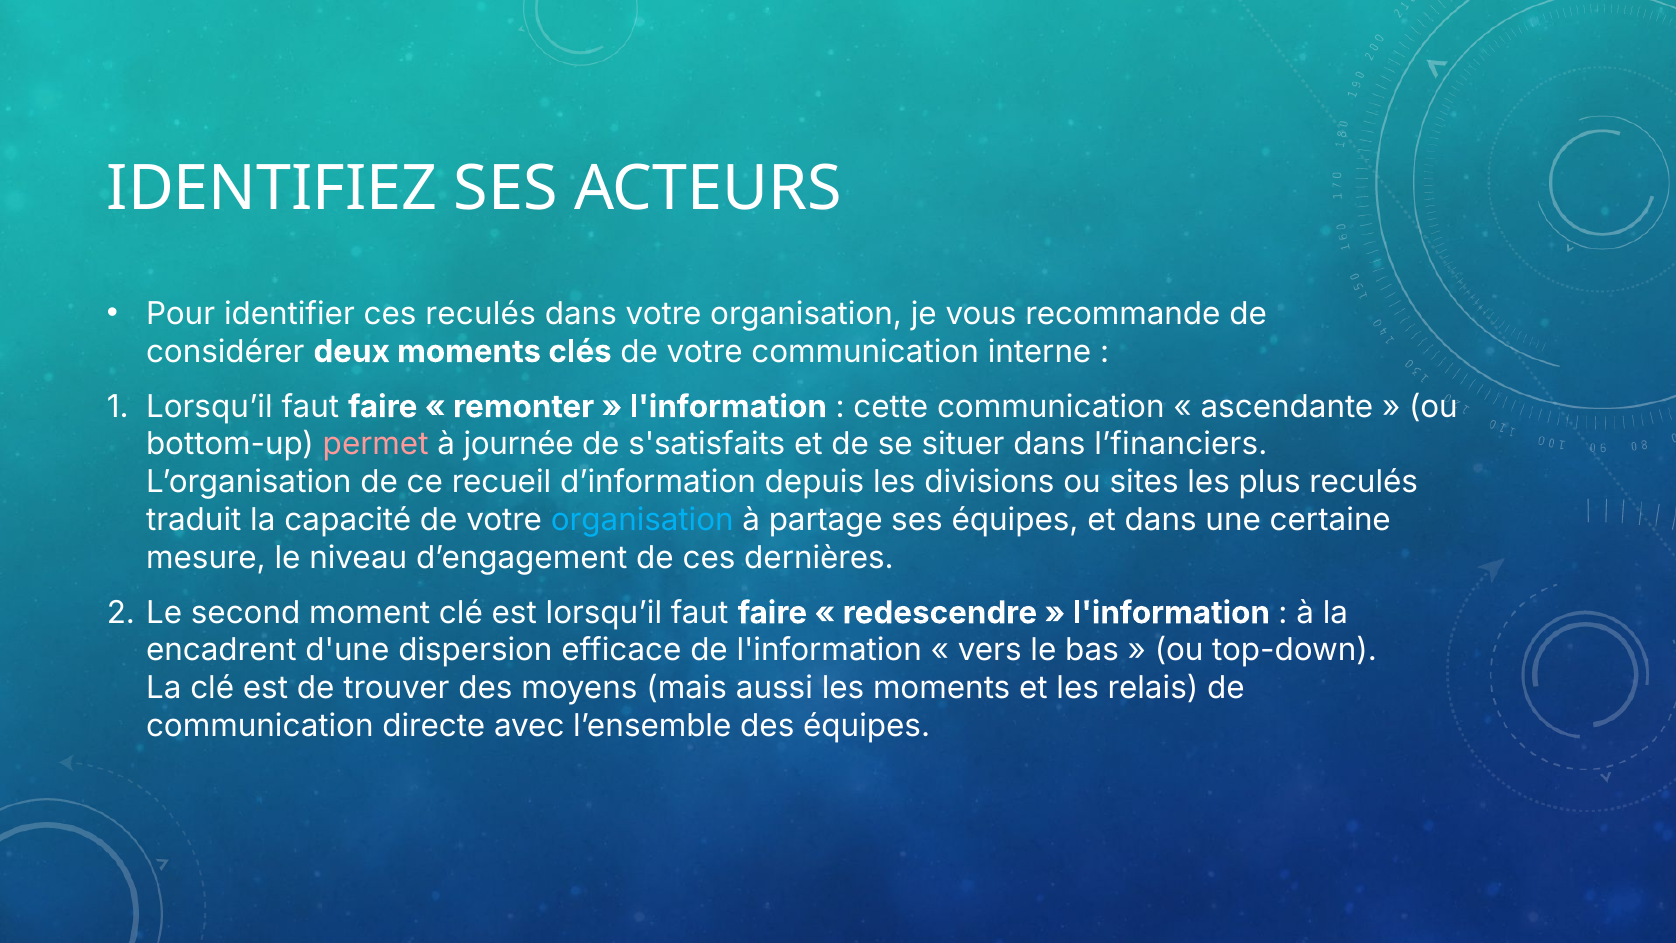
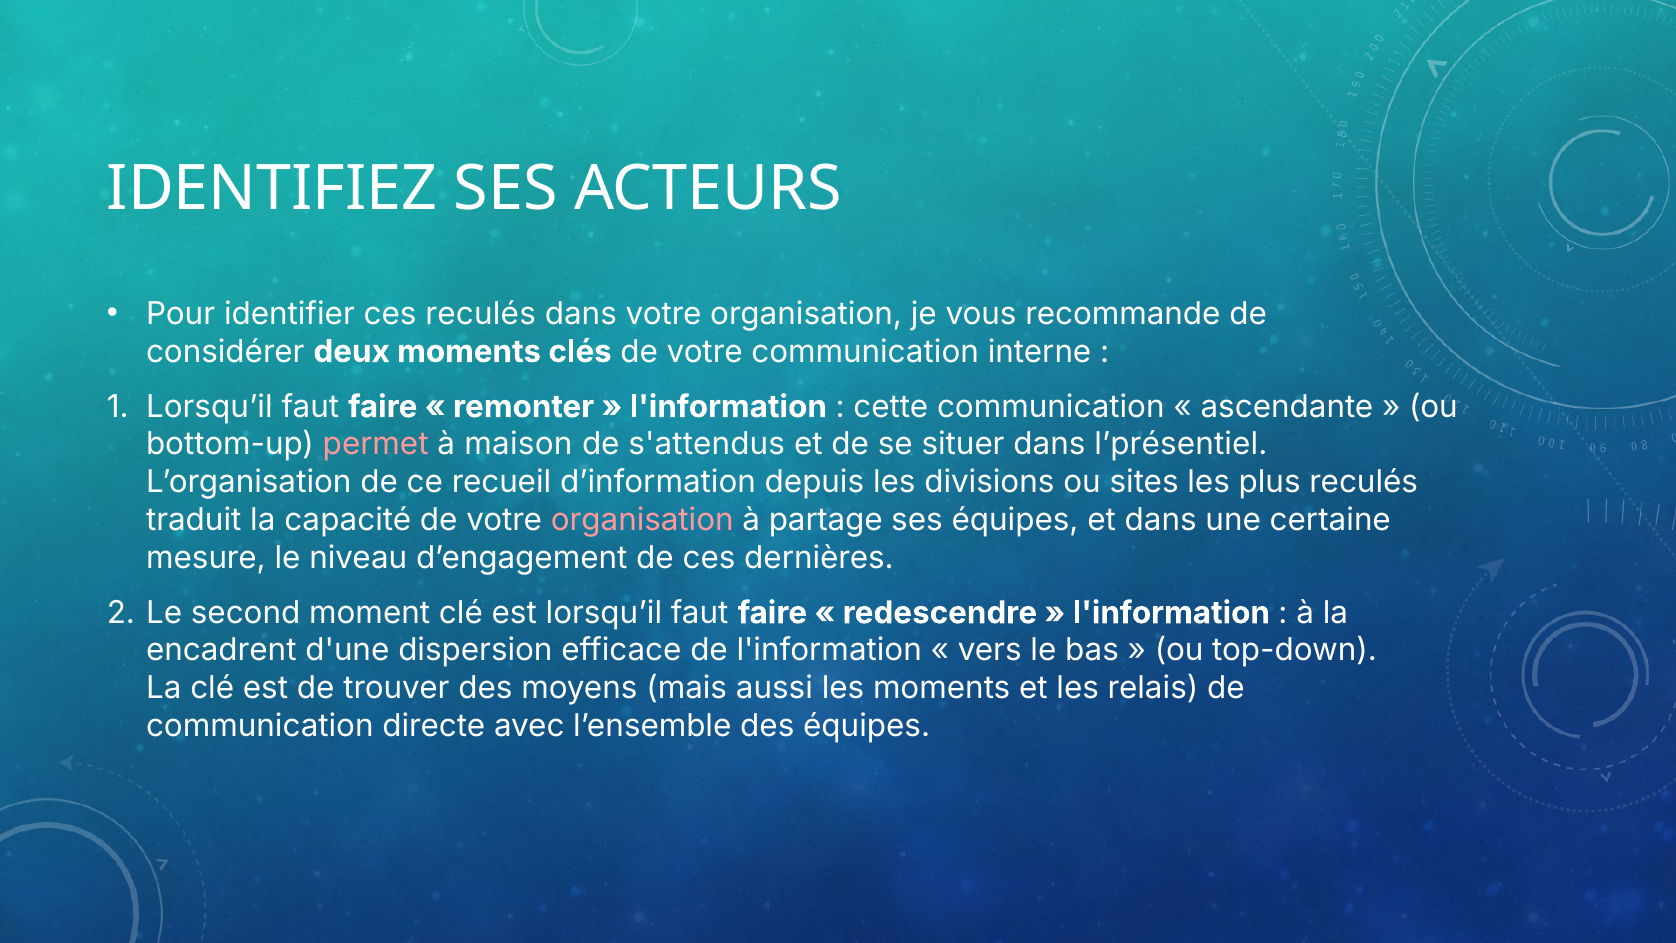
journée: journée -> maison (518, 444)
s'satisfaits: s'satisfaits -> s'attendus (707, 444)
l’financiers: l’financiers -> l’présentiel (1181, 444)
organisation colour: light blue -> pink (642, 520)
